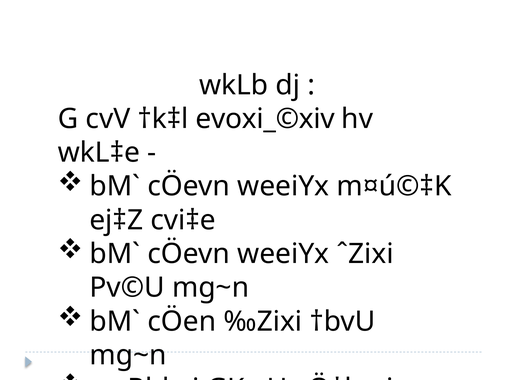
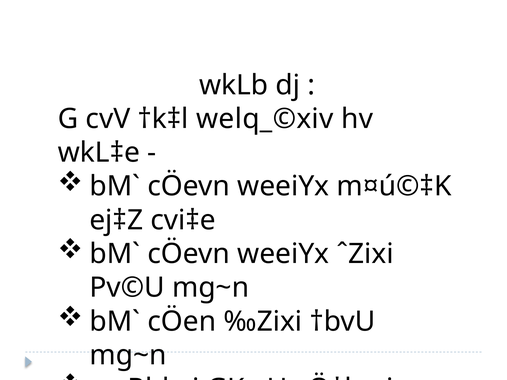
evoxi_©xiv: evoxi_©xiv -> welq_©xiv (265, 119)
